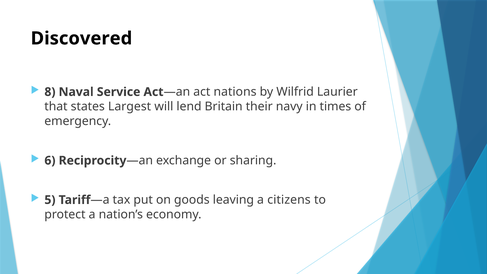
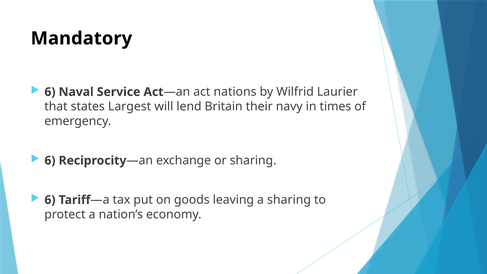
Discovered: Discovered -> Mandatory (81, 38)
8: 8 -> 6 (50, 92)
5: 5 -> 6 (50, 200)
a citizens: citizens -> sharing (289, 200)
